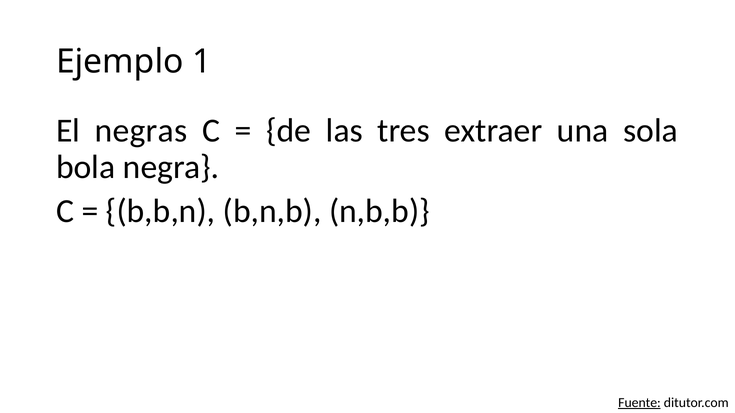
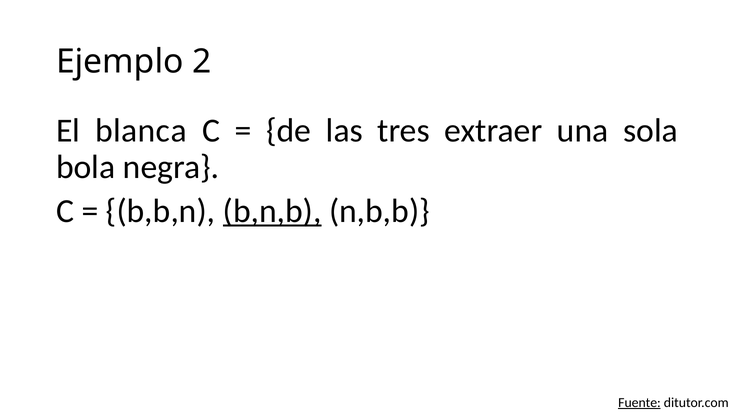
1: 1 -> 2 (202, 62)
negras: negras -> blanca (141, 131)
b,n,b underline: none -> present (272, 211)
